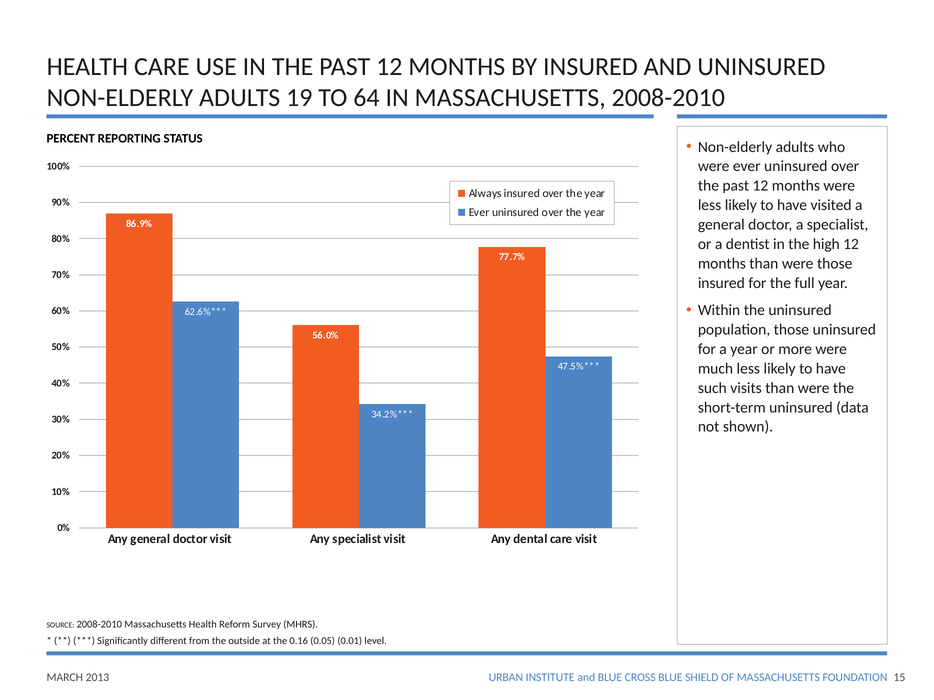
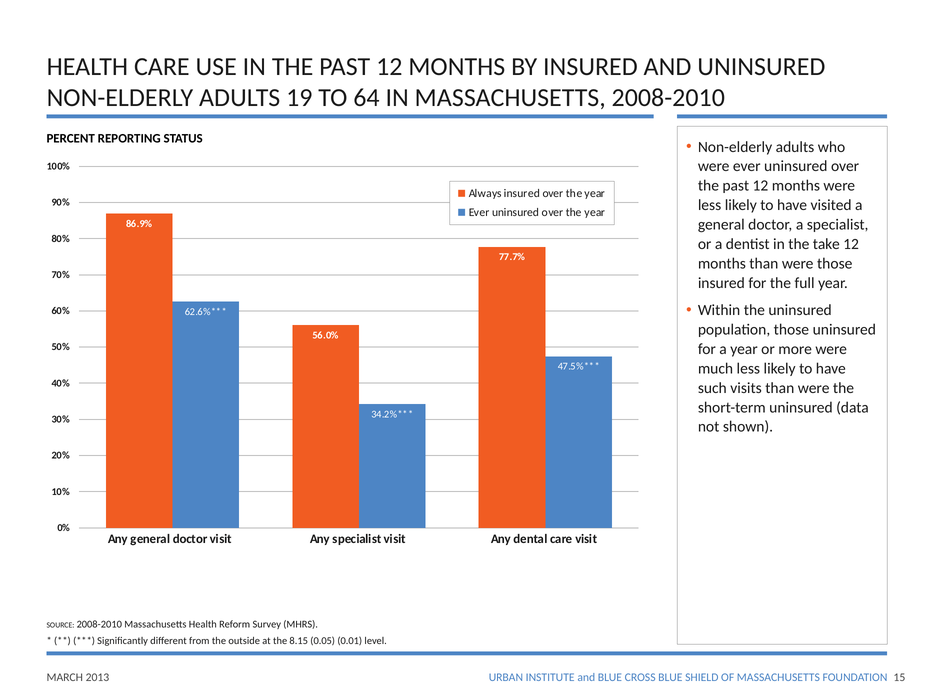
high: high -> take (826, 244)
0.16: 0.16 -> 8.15 (299, 641)
